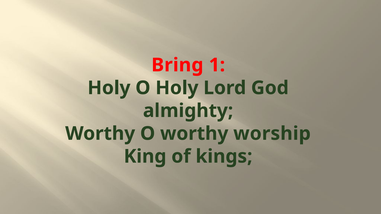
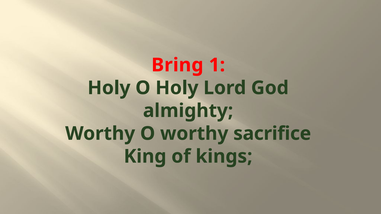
worship: worship -> sacrifice (272, 134)
